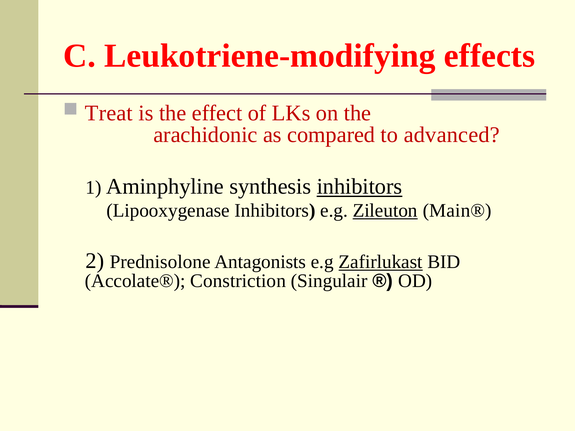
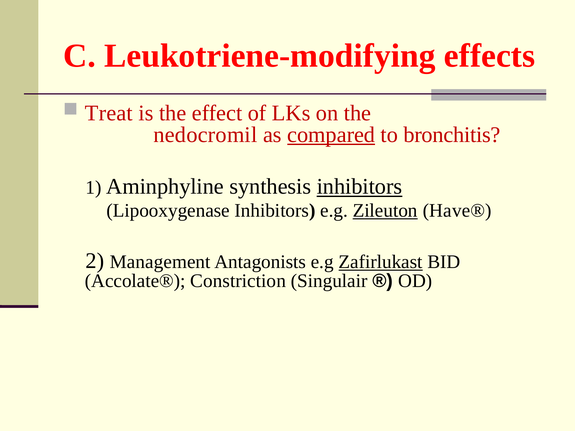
arachidonic: arachidonic -> nedocromil (205, 135)
compared underline: none -> present (331, 135)
advanced: advanced -> bronchitis (452, 135)
Main®: Main® -> Have® (457, 211)
Prednisolone: Prednisolone -> Management (160, 262)
